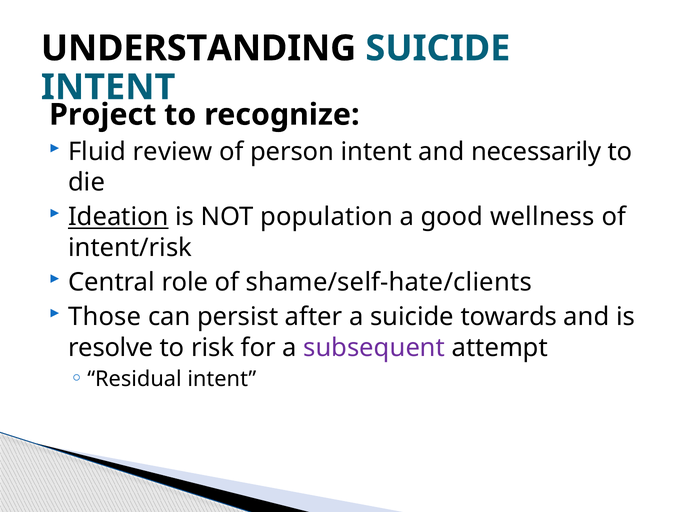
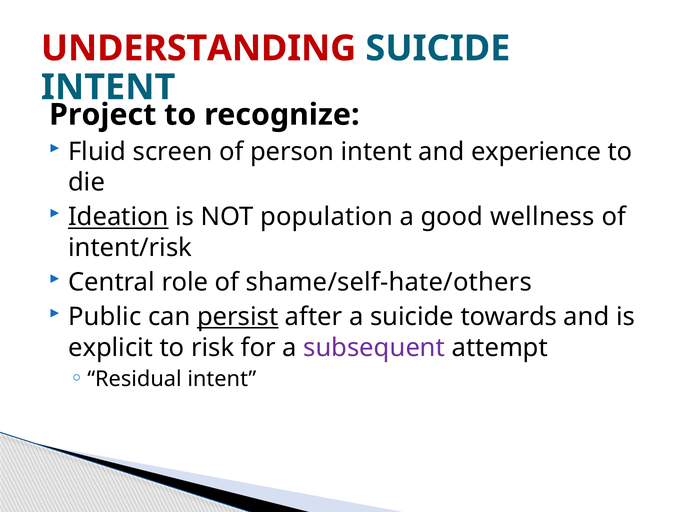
UNDERSTANDING colour: black -> red (199, 48)
review: review -> screen (173, 152)
necessarily: necessarily -> experience (536, 152)
shame/self-hate/clients: shame/self-hate/clients -> shame/self-hate/others (389, 282)
Those: Those -> Public (105, 317)
persist underline: none -> present (238, 317)
resolve: resolve -> explicit (111, 348)
